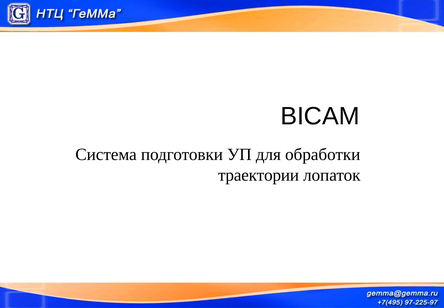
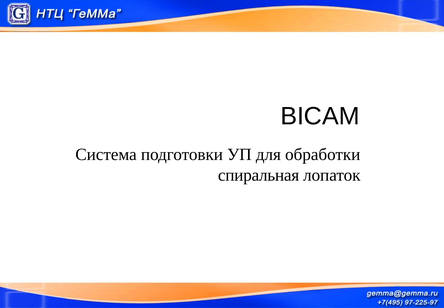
траектории: траектории -> спиральная (259, 175)
